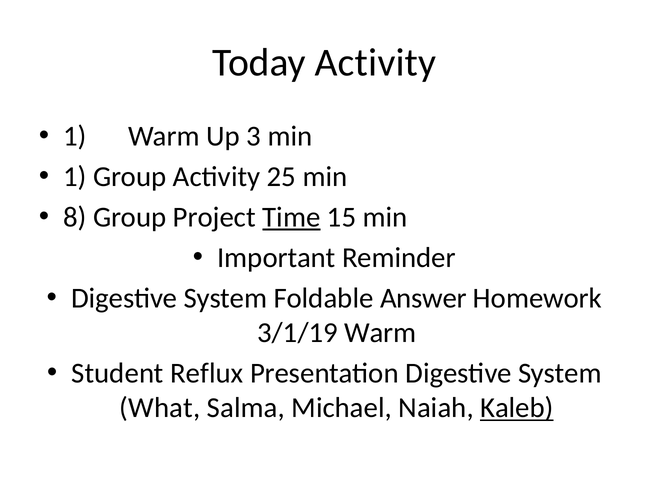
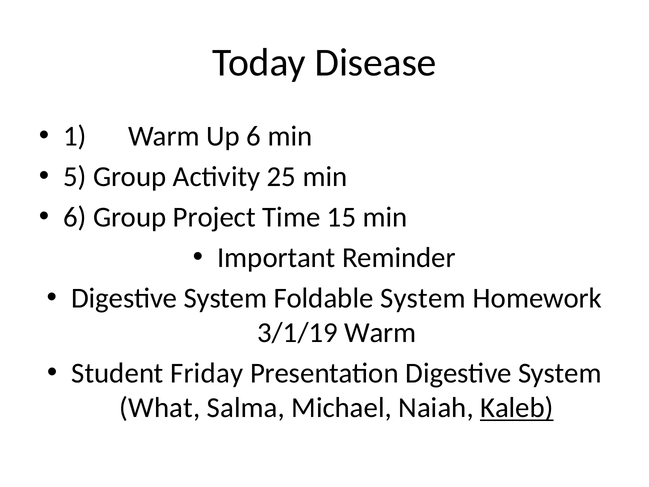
Today Activity: Activity -> Disease (376, 63)
Up 3: 3 -> 6 (254, 136)
1: 1 -> 5 (75, 177)
8: 8 -> 6 (75, 217)
Time underline: present -> none (291, 217)
Foldable Answer: Answer -> System (423, 298)
Reflux: Reflux -> Friday (207, 373)
